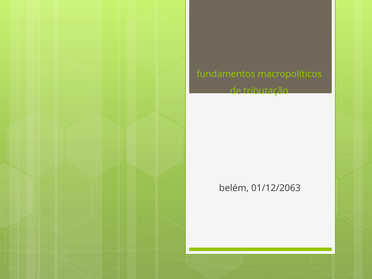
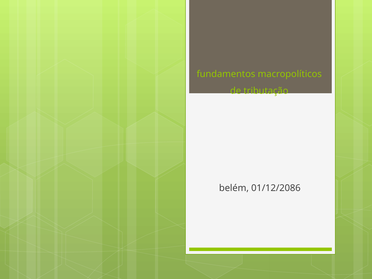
01/12/2063: 01/12/2063 -> 01/12/2086 (276, 188)
